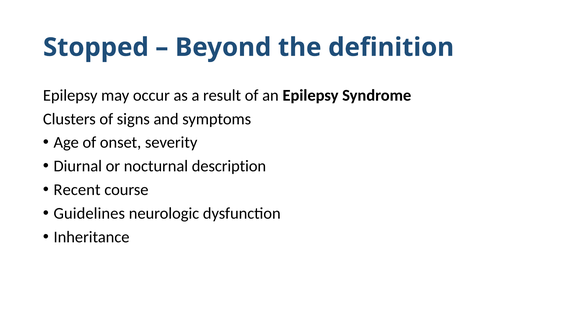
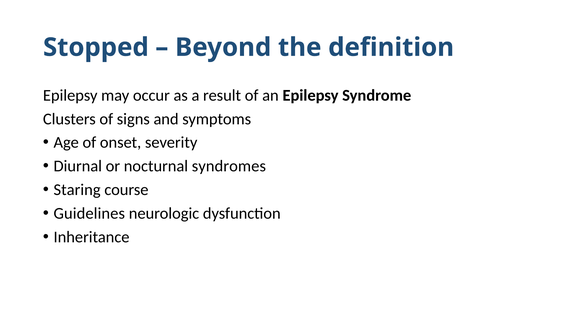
description: description -> syndromes (229, 166)
Recent: Recent -> Staring (77, 190)
